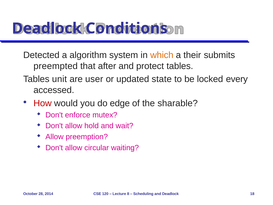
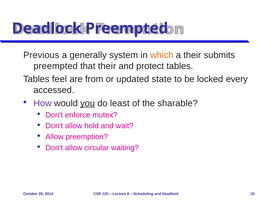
Deadlock Conditions: Conditions -> Preempted (127, 28)
Detected: Detected -> Previous (41, 55)
algorithm: algorithm -> generally (88, 55)
that after: after -> their (107, 66)
unit: unit -> feel (59, 79)
user: user -> from (94, 79)
How colour: red -> purple (43, 103)
you underline: none -> present (88, 103)
edge: edge -> least (120, 103)
